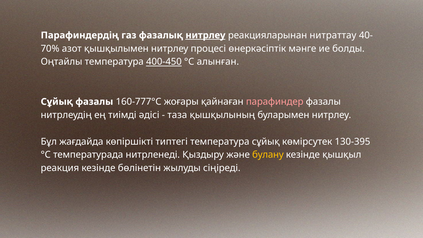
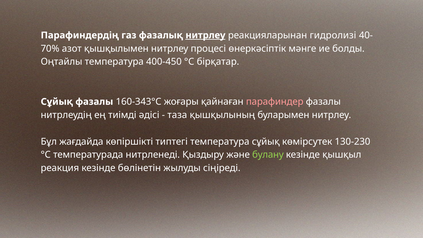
нитраттау: нитраттау -> гидролизі (333, 35)
400-450 underline: present -> none (164, 62)
алынған: алынған -> бірқатар (218, 62)
160-777°С: 160-777°С -> 160-343°С (139, 102)
130-395: 130-395 -> 130-230 (353, 142)
булану colour: yellow -> light green (268, 155)
